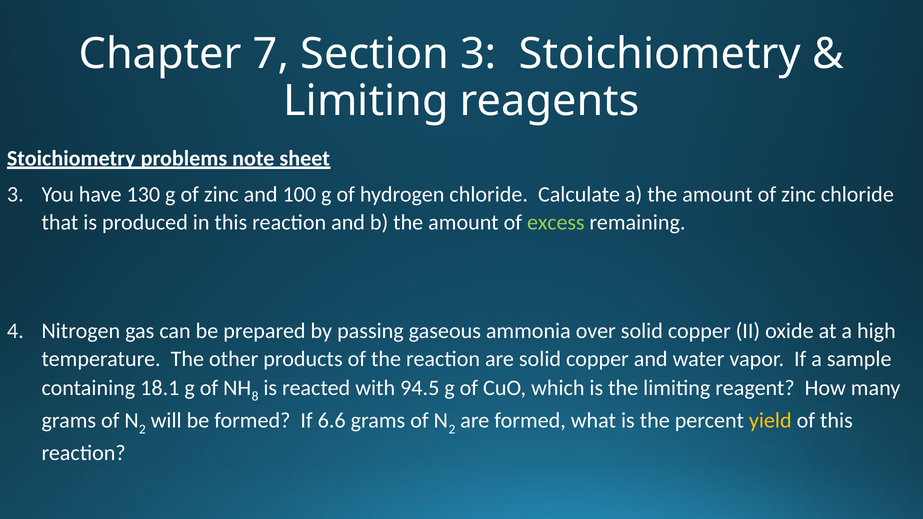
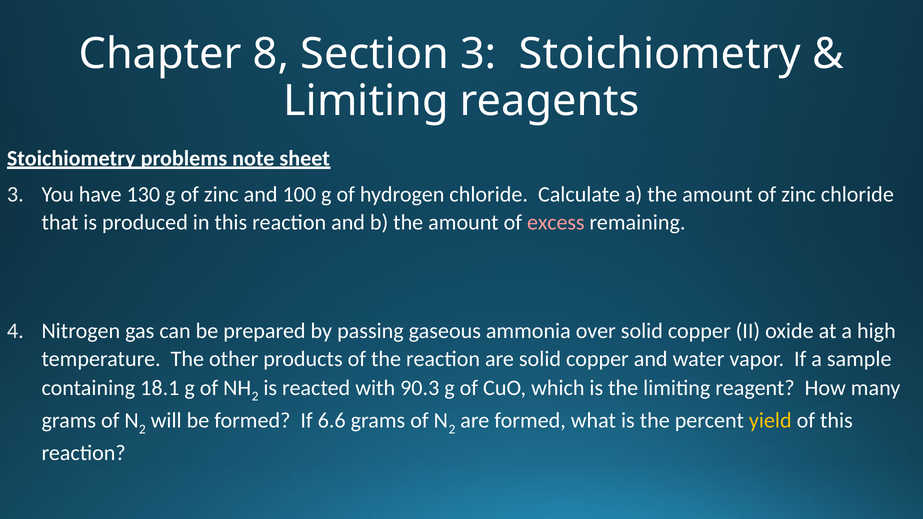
7: 7 -> 8 (271, 54)
excess colour: light green -> pink (556, 223)
8: 8 -> 2 (255, 397)
94.5: 94.5 -> 90.3 (420, 388)
